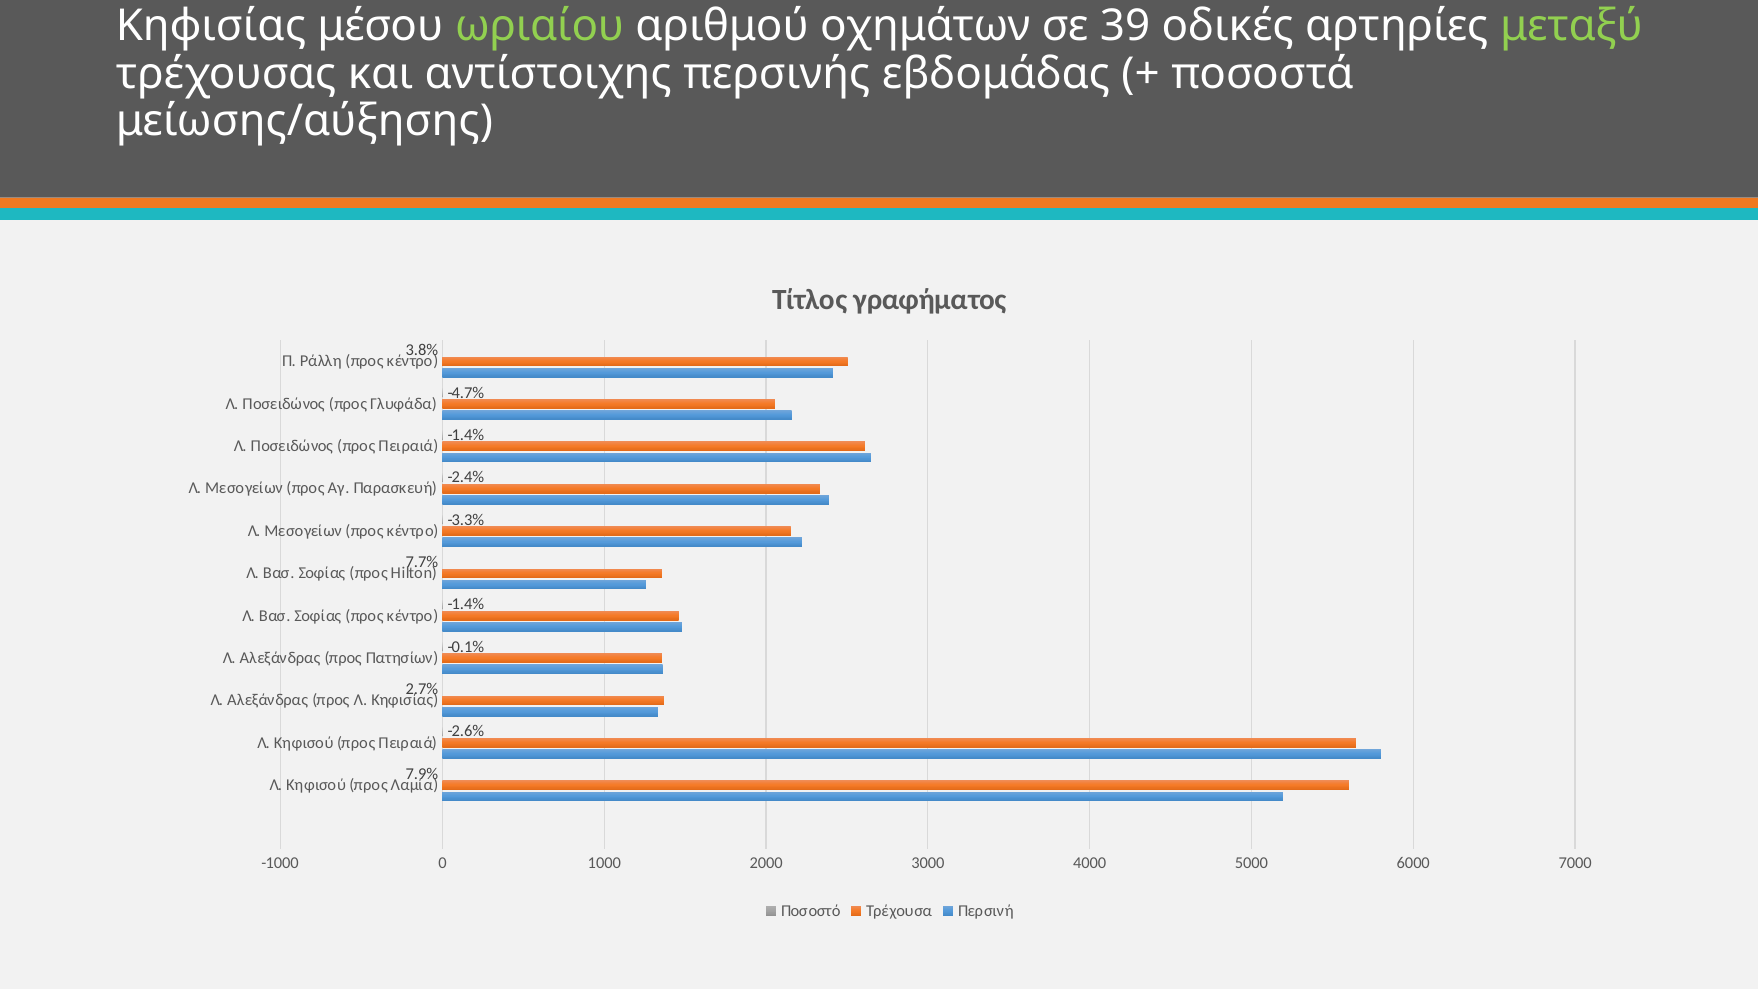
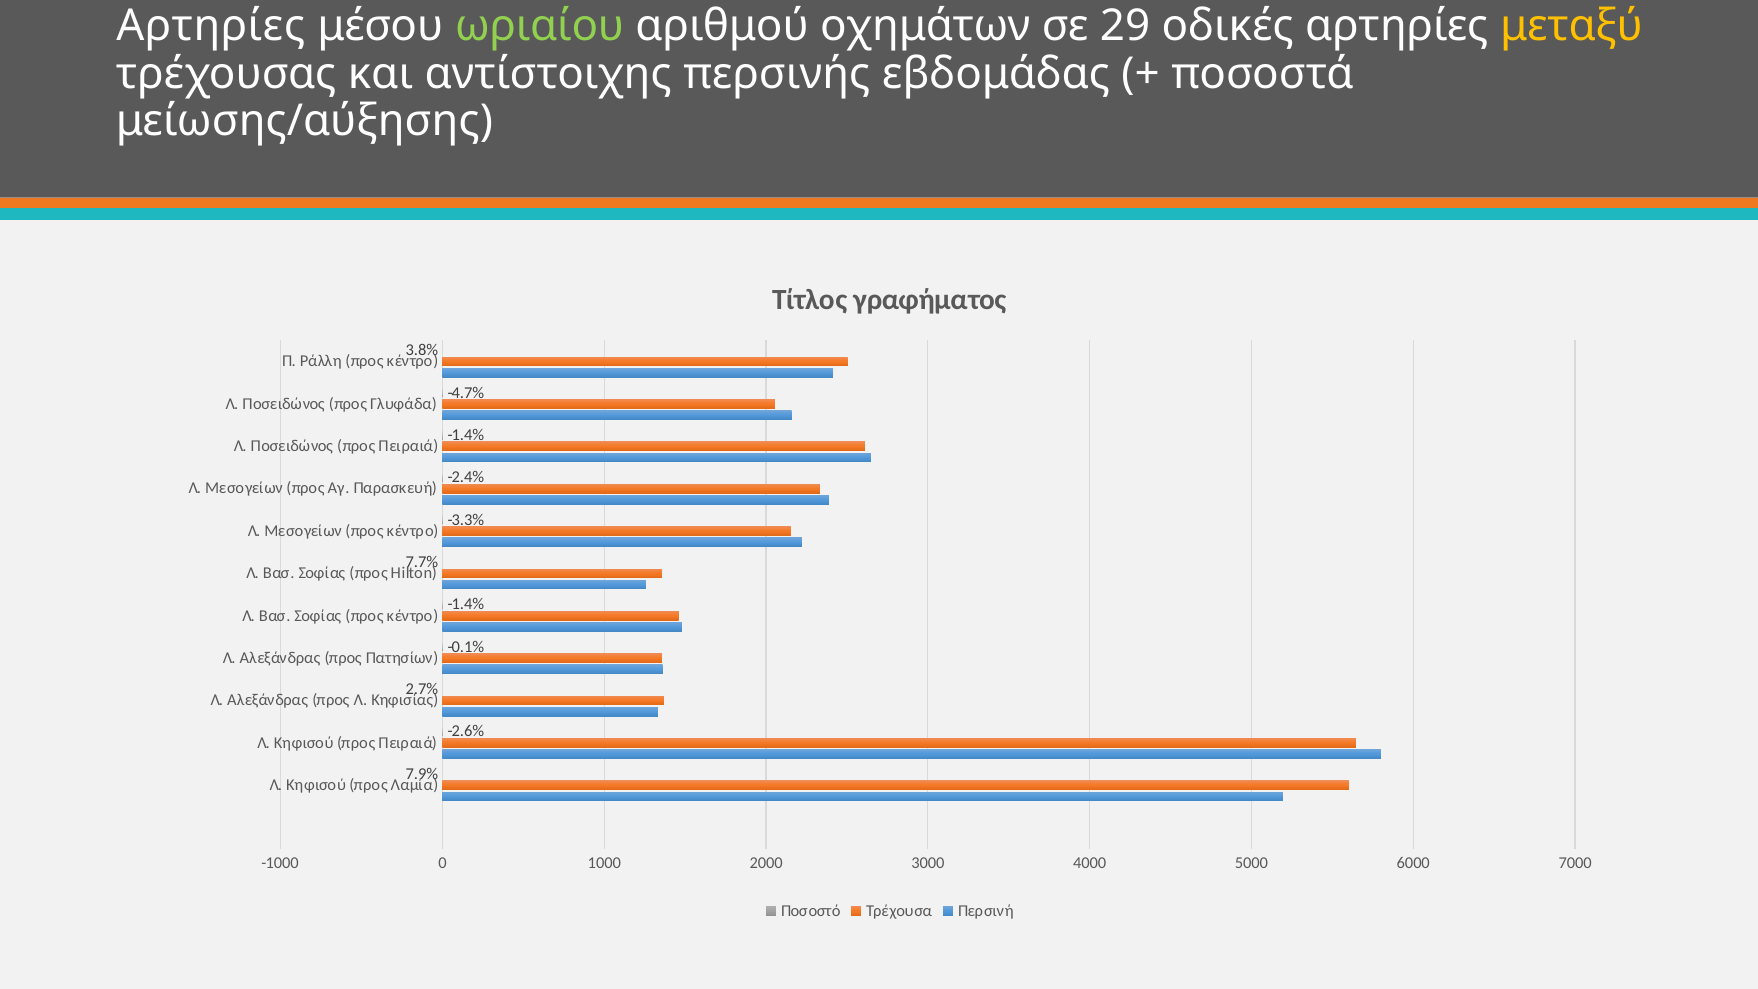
Κηφισίας: Κηφισίας -> Αρτηρίες (211, 26)
39: 39 -> 29 (1125, 26)
μεταξύ colour: light green -> yellow (1571, 26)
